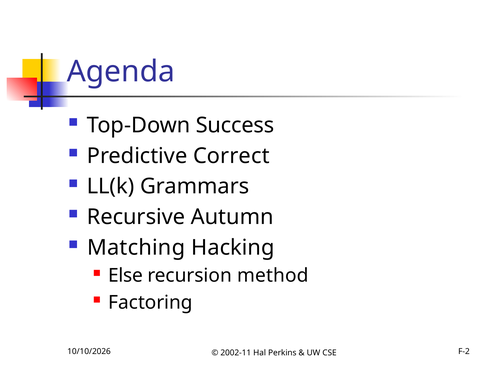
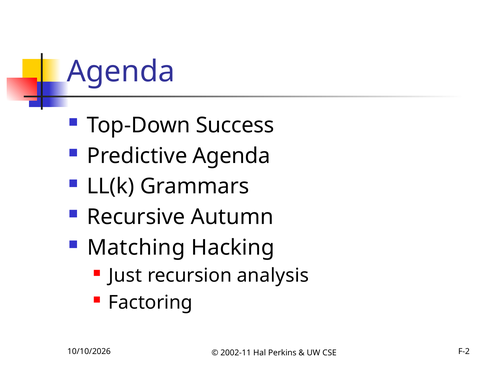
Predictive Correct: Correct -> Agenda (231, 156)
Else: Else -> Just (125, 276)
method: method -> analysis (273, 276)
